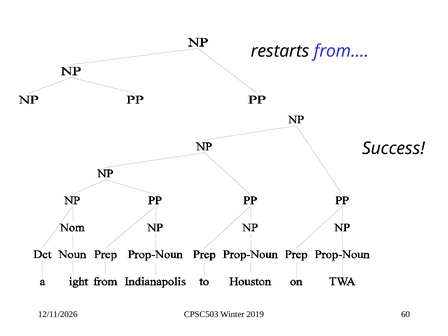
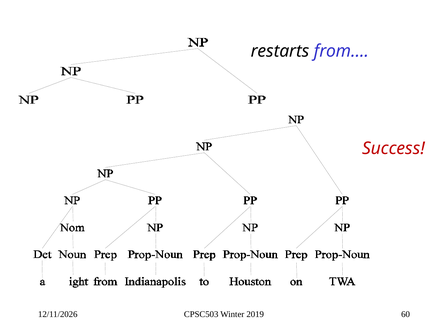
Success colour: black -> red (393, 148)
